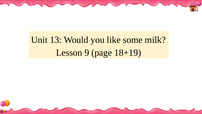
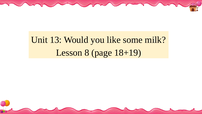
9: 9 -> 8 (87, 52)
